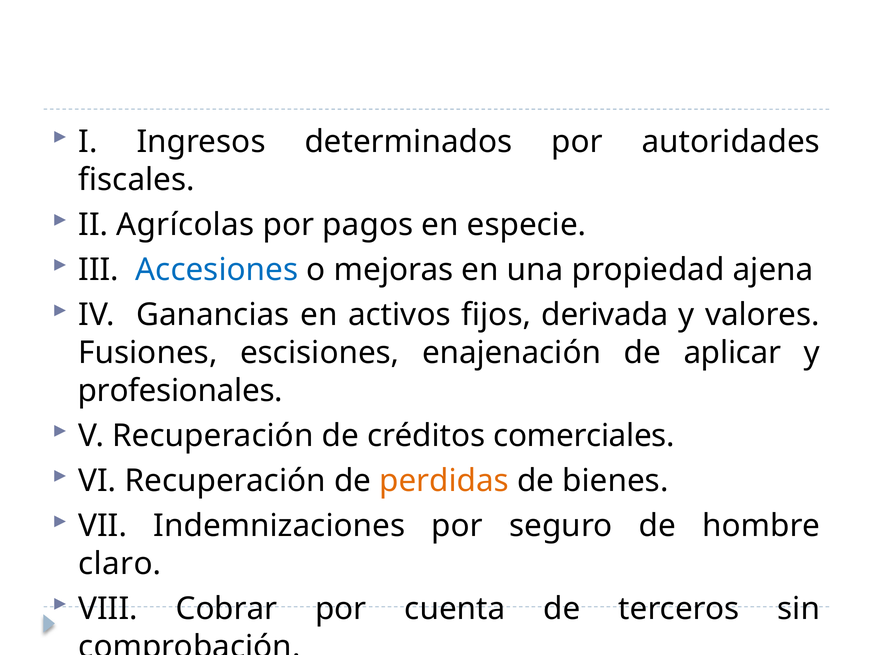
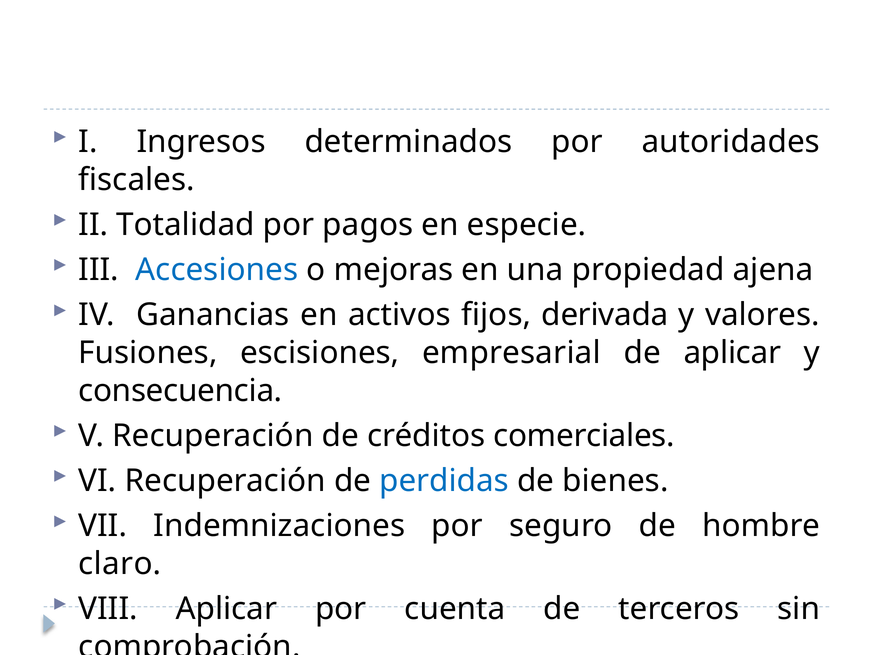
Agrícolas: Agrícolas -> Totalidad (185, 225)
enajenación: enajenación -> empresarial (511, 353)
profesionales: profesionales -> consecuencia (180, 391)
perdidas colour: orange -> blue (444, 481)
VIII Cobrar: Cobrar -> Aplicar (226, 609)
